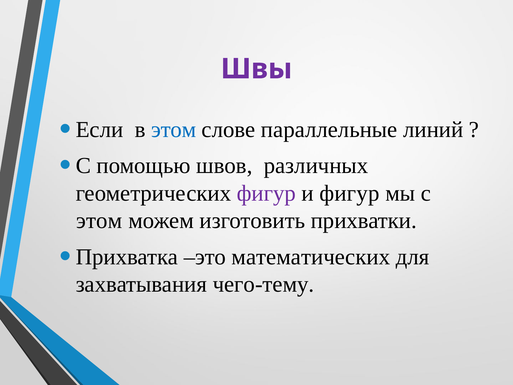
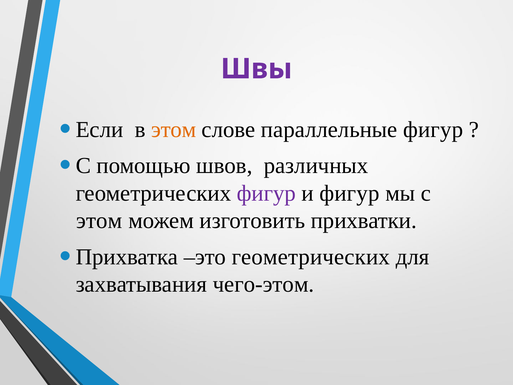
этом colour: blue -> orange (174, 129)
параллельные линий: линий -> фигур (433, 129)
это математических: математических -> геометрических (311, 257)
чего-тему: чего-тему -> чего-этом (263, 284)
